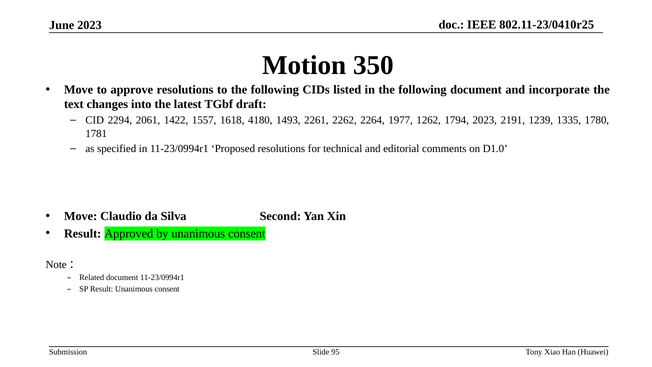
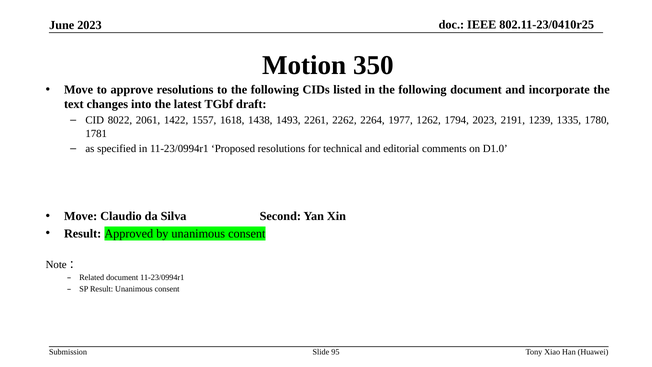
2294: 2294 -> 8022 (120, 120)
4180: 4180 -> 1438 (260, 120)
